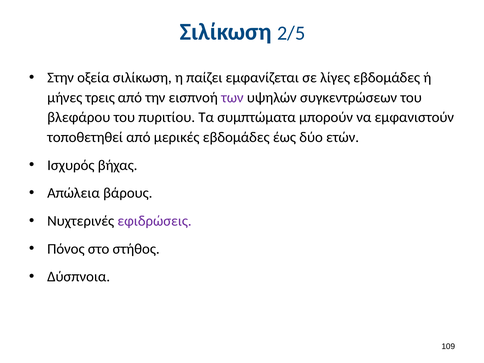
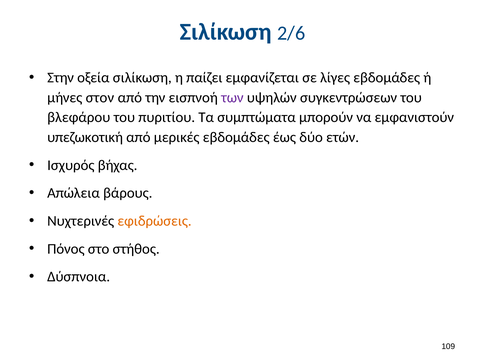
2/5: 2/5 -> 2/6 (291, 33)
τρεις: τρεις -> στον (100, 98)
τοποθετηθεί: τοποθετηθεί -> υπεζωκοτική (85, 137)
εφιδρώσεις colour: purple -> orange (155, 221)
